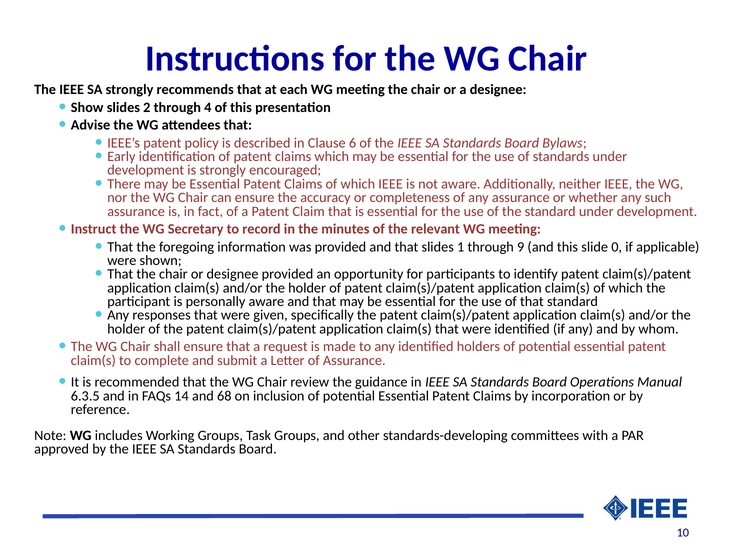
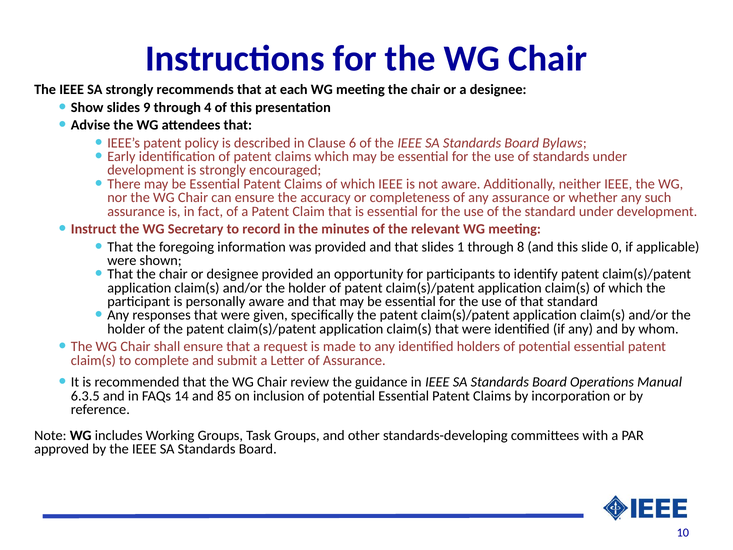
2: 2 -> 9 (147, 107)
9: 9 -> 8 (521, 247)
68: 68 -> 85 (224, 396)
